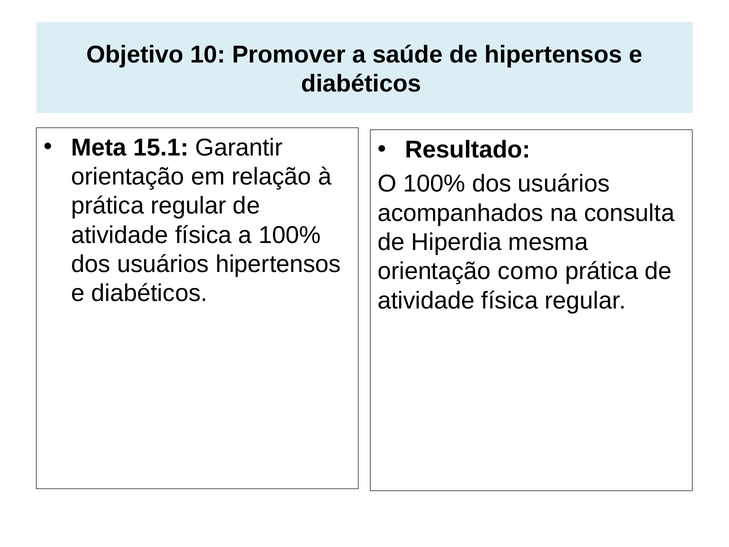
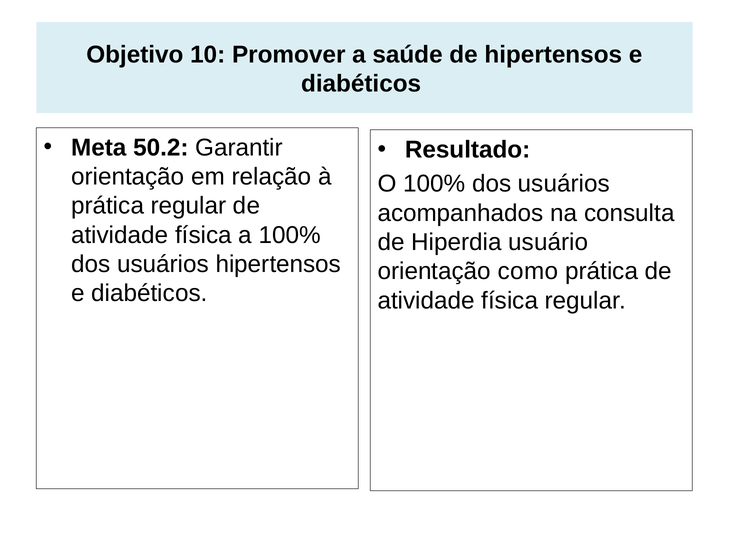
15.1: 15.1 -> 50.2 (161, 148)
mesma: mesma -> usuário (548, 242)
